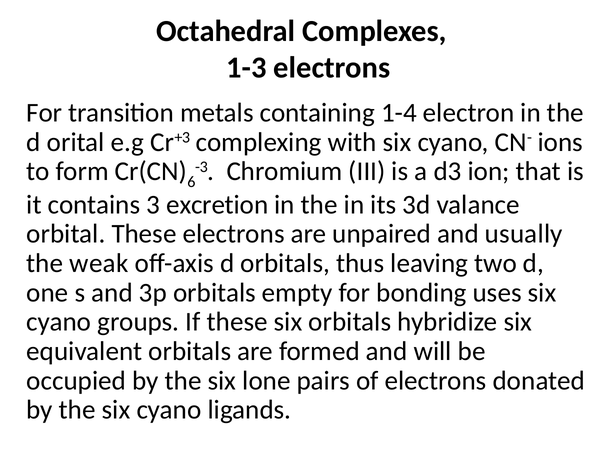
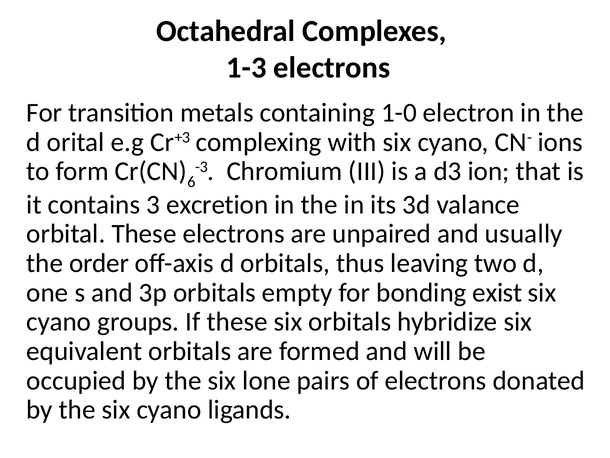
1-4: 1-4 -> 1-0 (399, 113)
weak: weak -> order (99, 263)
uses: uses -> exist (497, 292)
